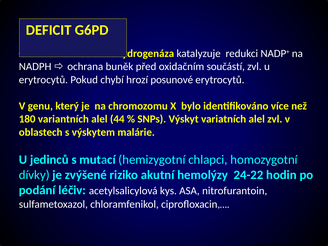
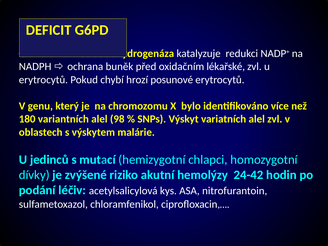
součástí: součástí -> lékařské (226, 67)
44: 44 -> 98 (117, 119)
24-22: 24-22 -> 24-42 (248, 175)
